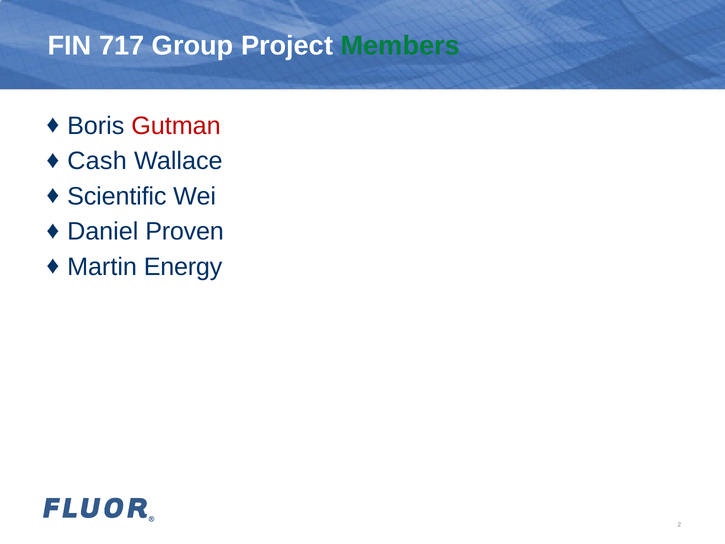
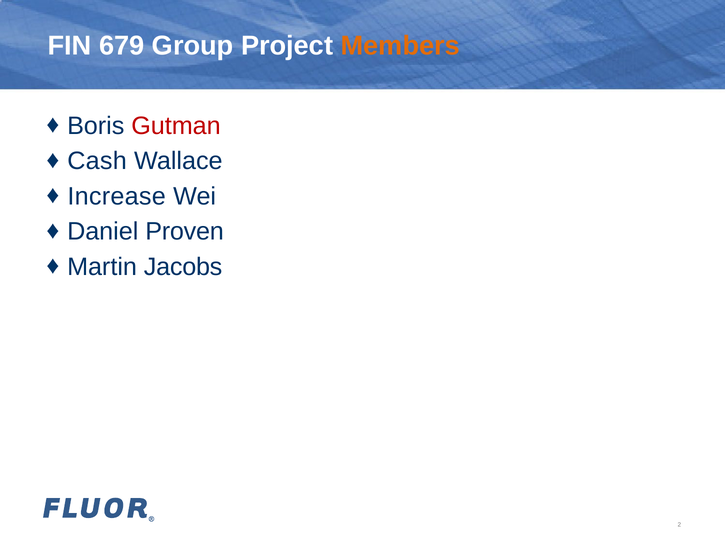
717: 717 -> 679 (122, 46)
Members colour: green -> orange (400, 46)
Scientific: Scientific -> Increase (117, 196)
Energy: Energy -> Jacobs (183, 267)
